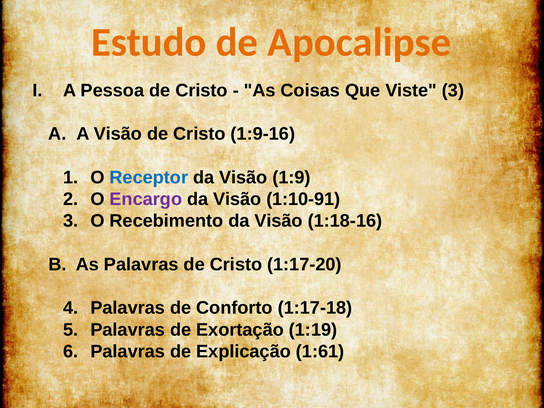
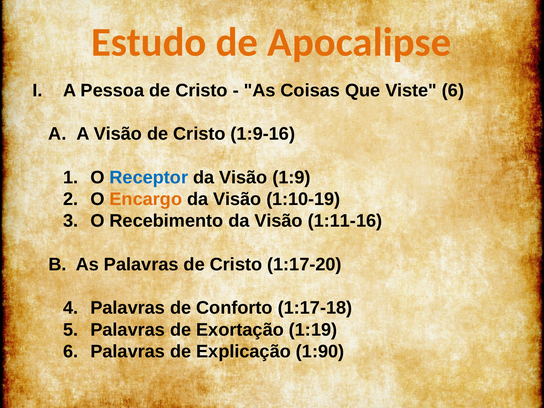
Viste 3: 3 -> 6 (453, 90)
Encargo colour: purple -> orange (146, 199)
1:10-91: 1:10-91 -> 1:10-19 (303, 199)
1:18-16: 1:18-16 -> 1:11-16 (345, 221)
1:61: 1:61 -> 1:90 (320, 351)
